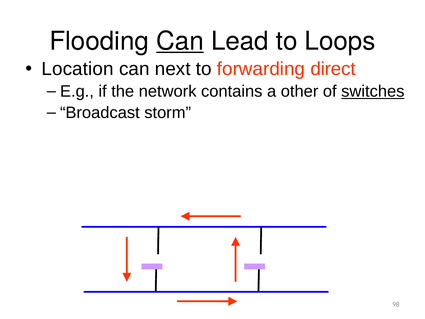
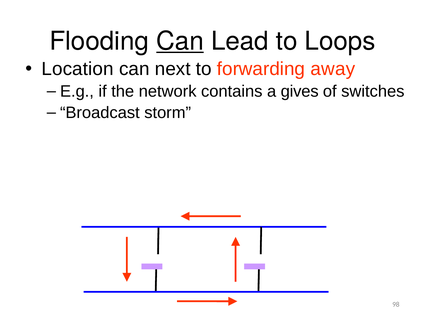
direct: direct -> away (333, 69)
other: other -> gives (300, 91)
switches underline: present -> none (373, 91)
